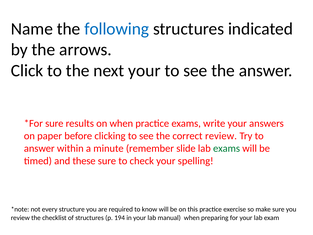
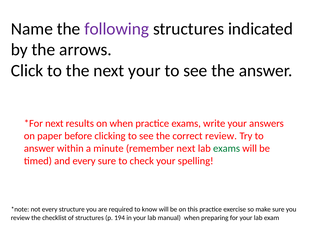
following colour: blue -> purple (117, 29)
sure: sure -> next (54, 123)
remember slide: slide -> next (186, 148)
and these: these -> every (84, 161)
